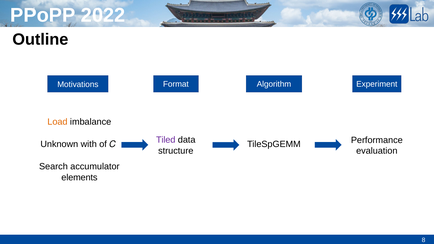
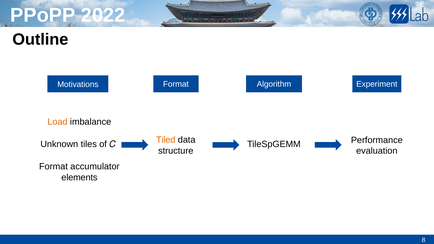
Tiled colour: purple -> orange (166, 140)
with: with -> tiles (89, 144)
Search: Search -> Format (53, 167)
